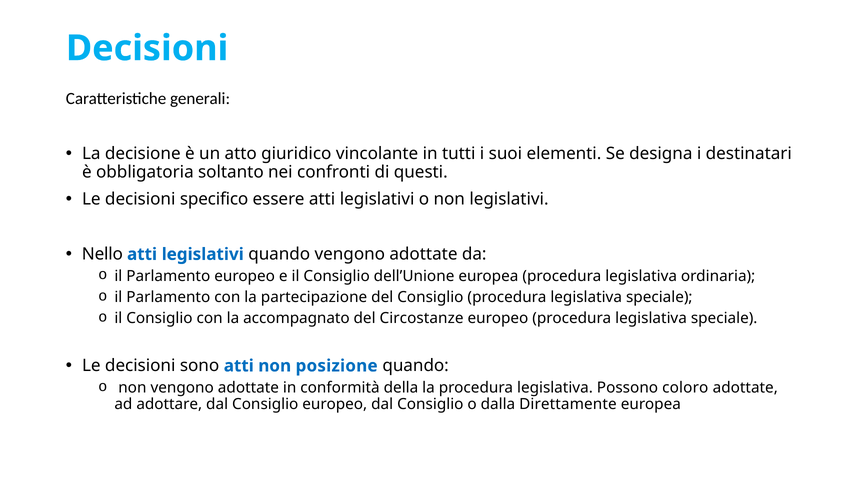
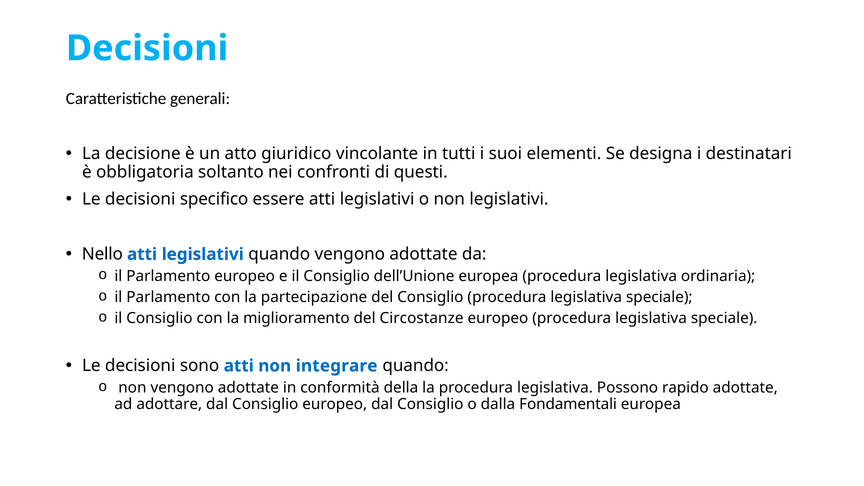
accompagnato: accompagnato -> miglioramento (296, 318)
posizione: posizione -> integrare (337, 366)
coloro: coloro -> rapido (685, 388)
Direttamente: Direttamente -> Fondamentali (568, 404)
